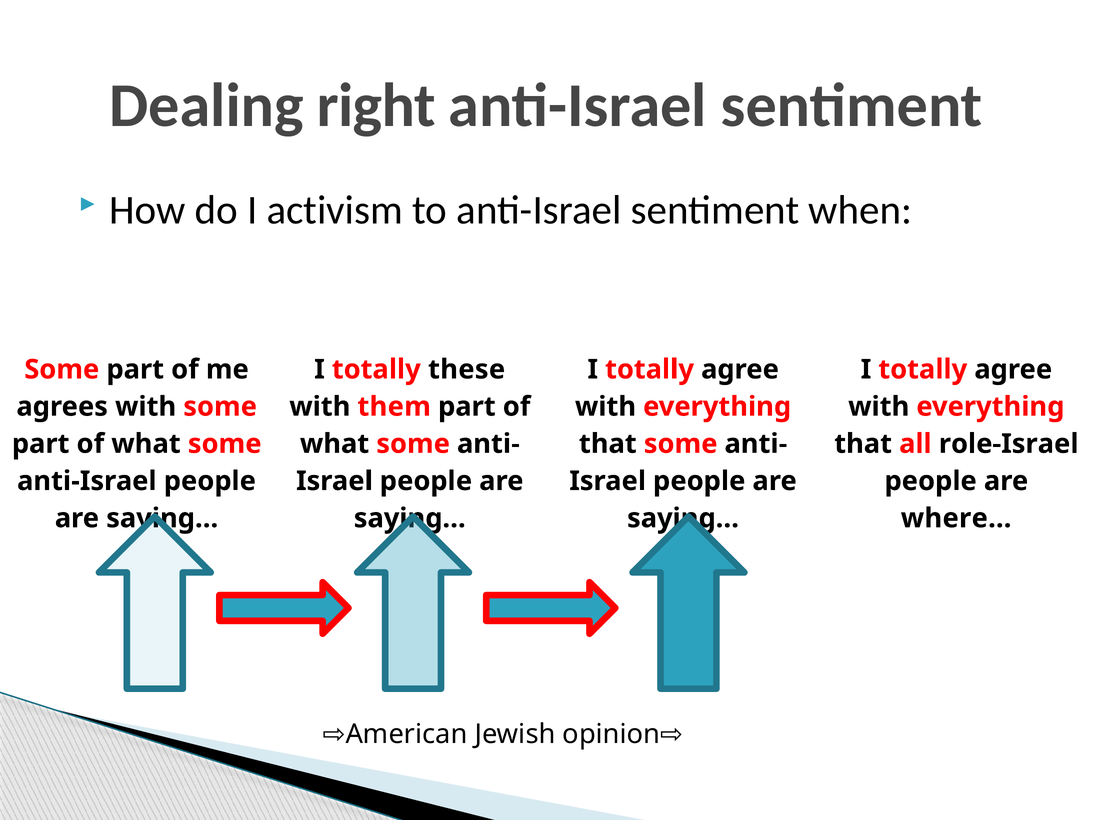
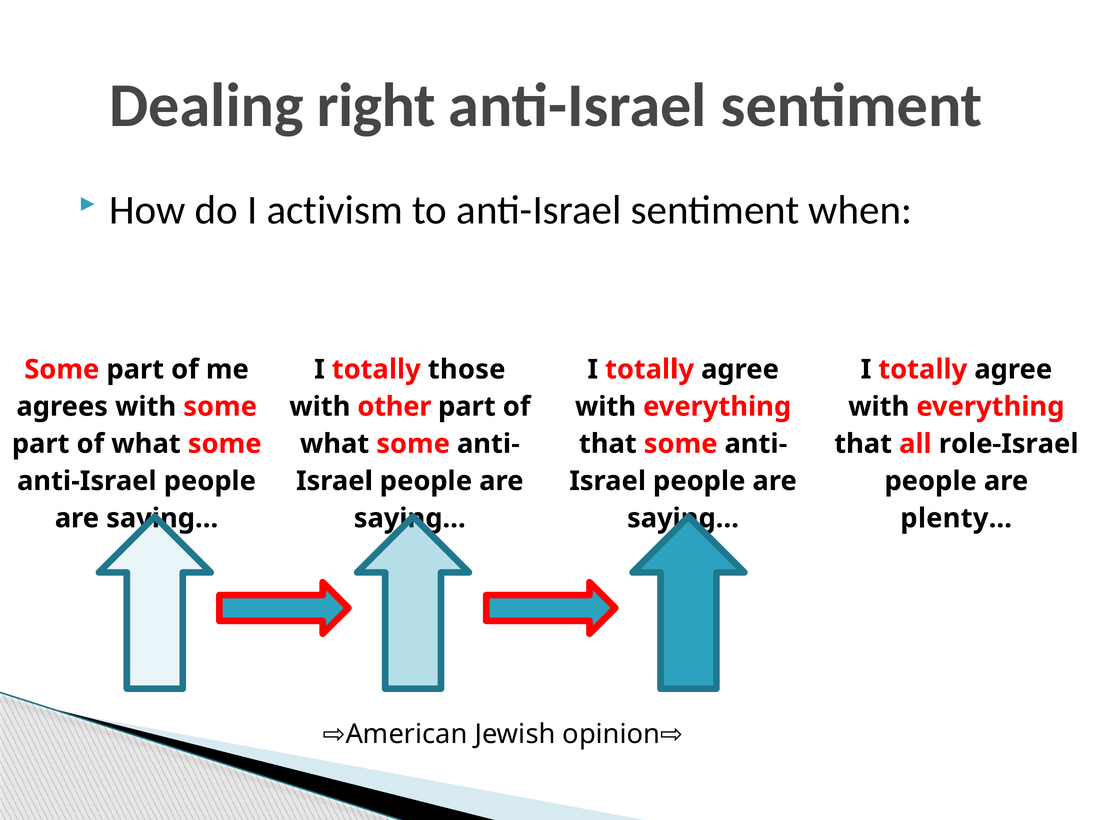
these: these -> those (467, 369)
them: them -> other (394, 407)
where…: where… -> plenty… (956, 518)
